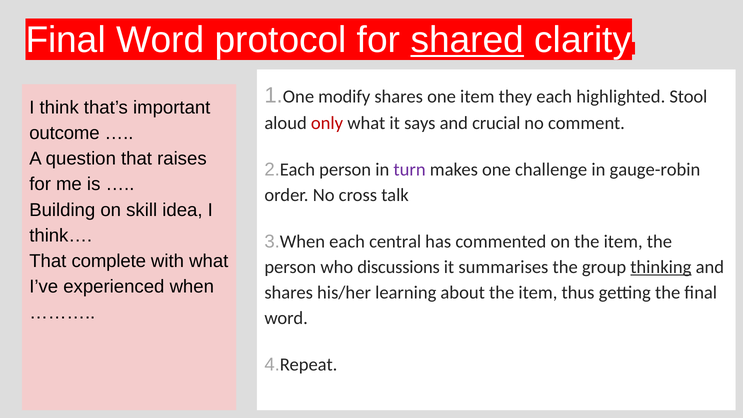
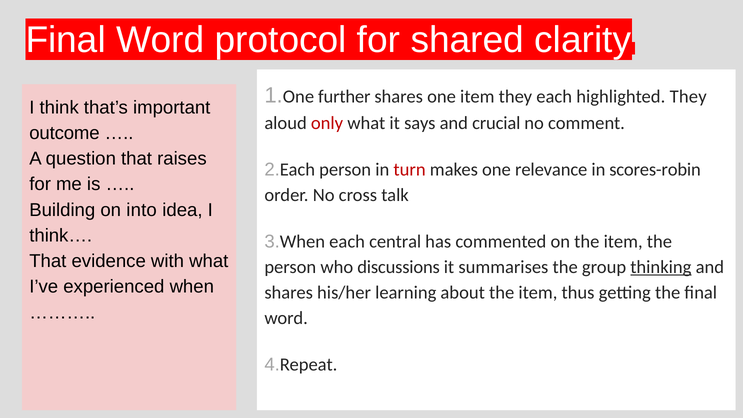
shared underline: present -> none (467, 40)
modify: modify -> further (344, 97)
highlighted Stool: Stool -> They (688, 97)
turn colour: purple -> red (410, 169)
challenge: challenge -> relevance (551, 169)
gauge-robin: gauge-robin -> scores-robin (655, 169)
skill: skill -> into (142, 210)
complete: complete -> evidence (109, 261)
